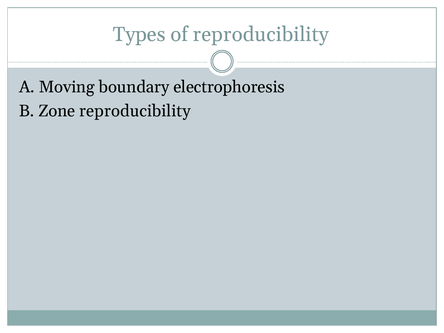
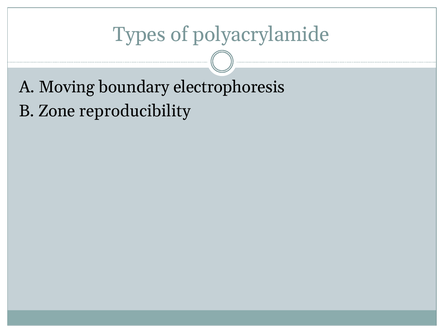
of reproducibility: reproducibility -> polyacrylamide (261, 34)
